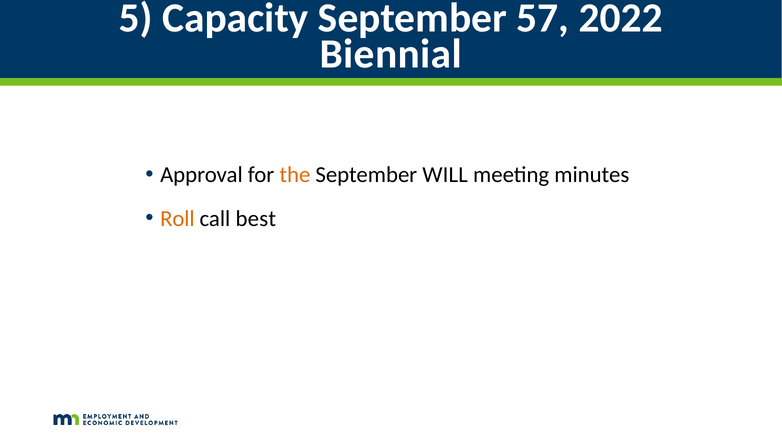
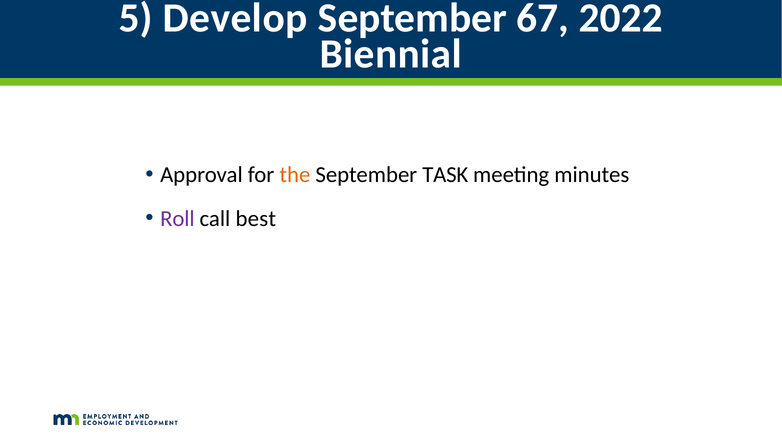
Capacity: Capacity -> Develop (235, 18)
57: 57 -> 67 (543, 18)
WILL: WILL -> TASK (445, 175)
Roll colour: orange -> purple (177, 219)
